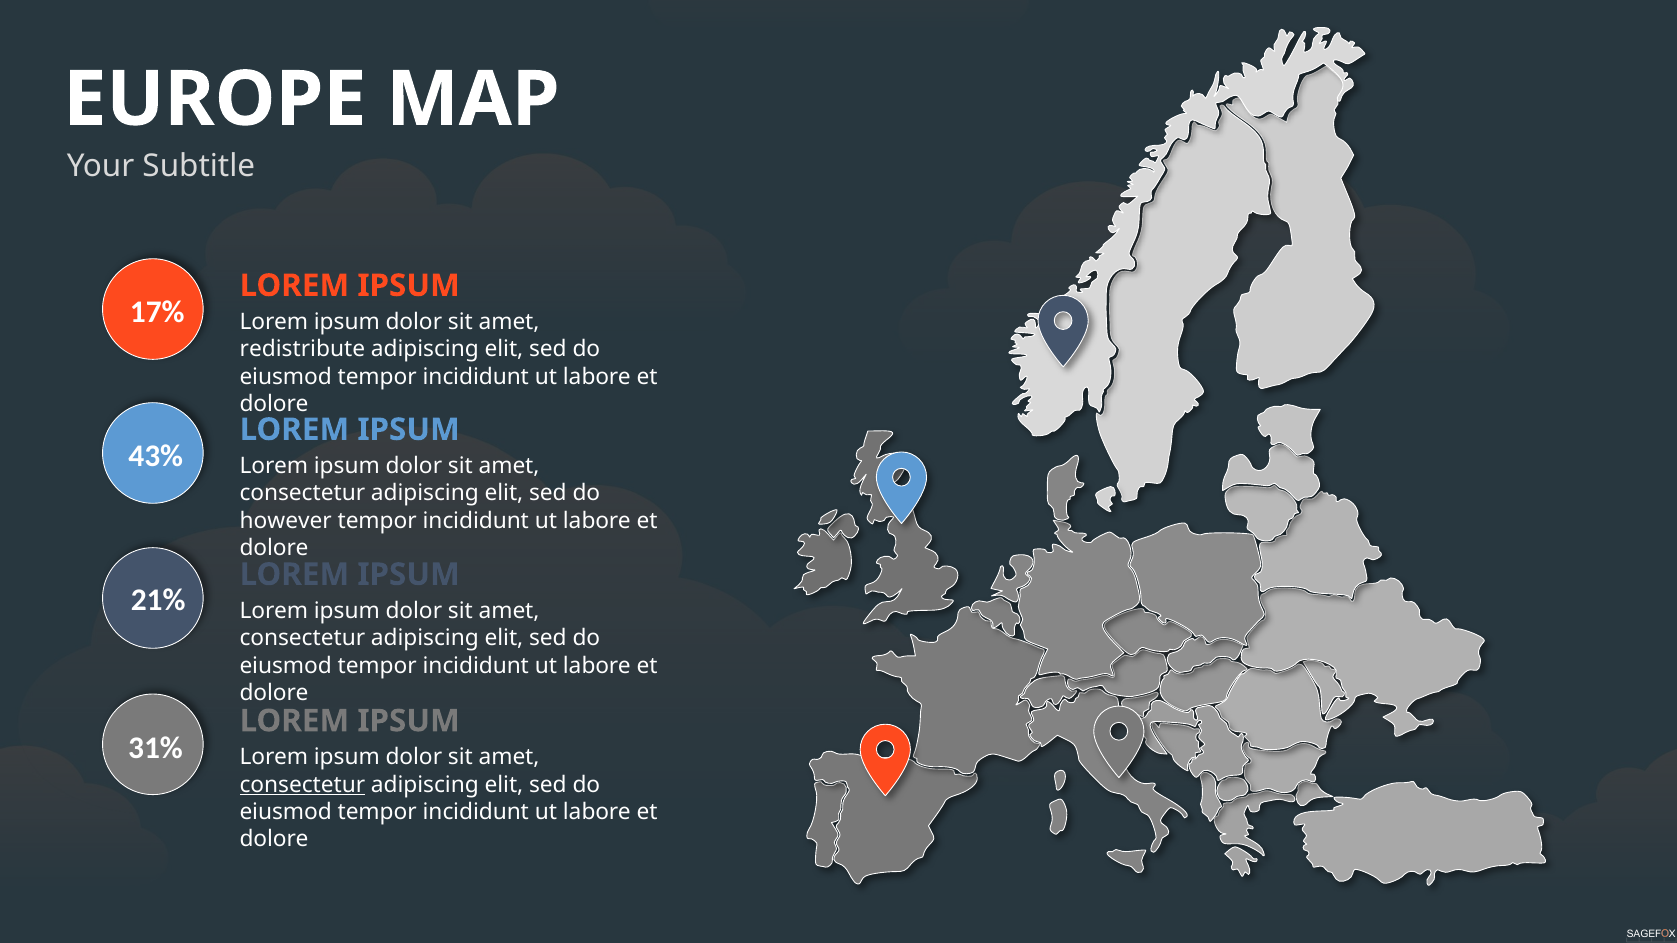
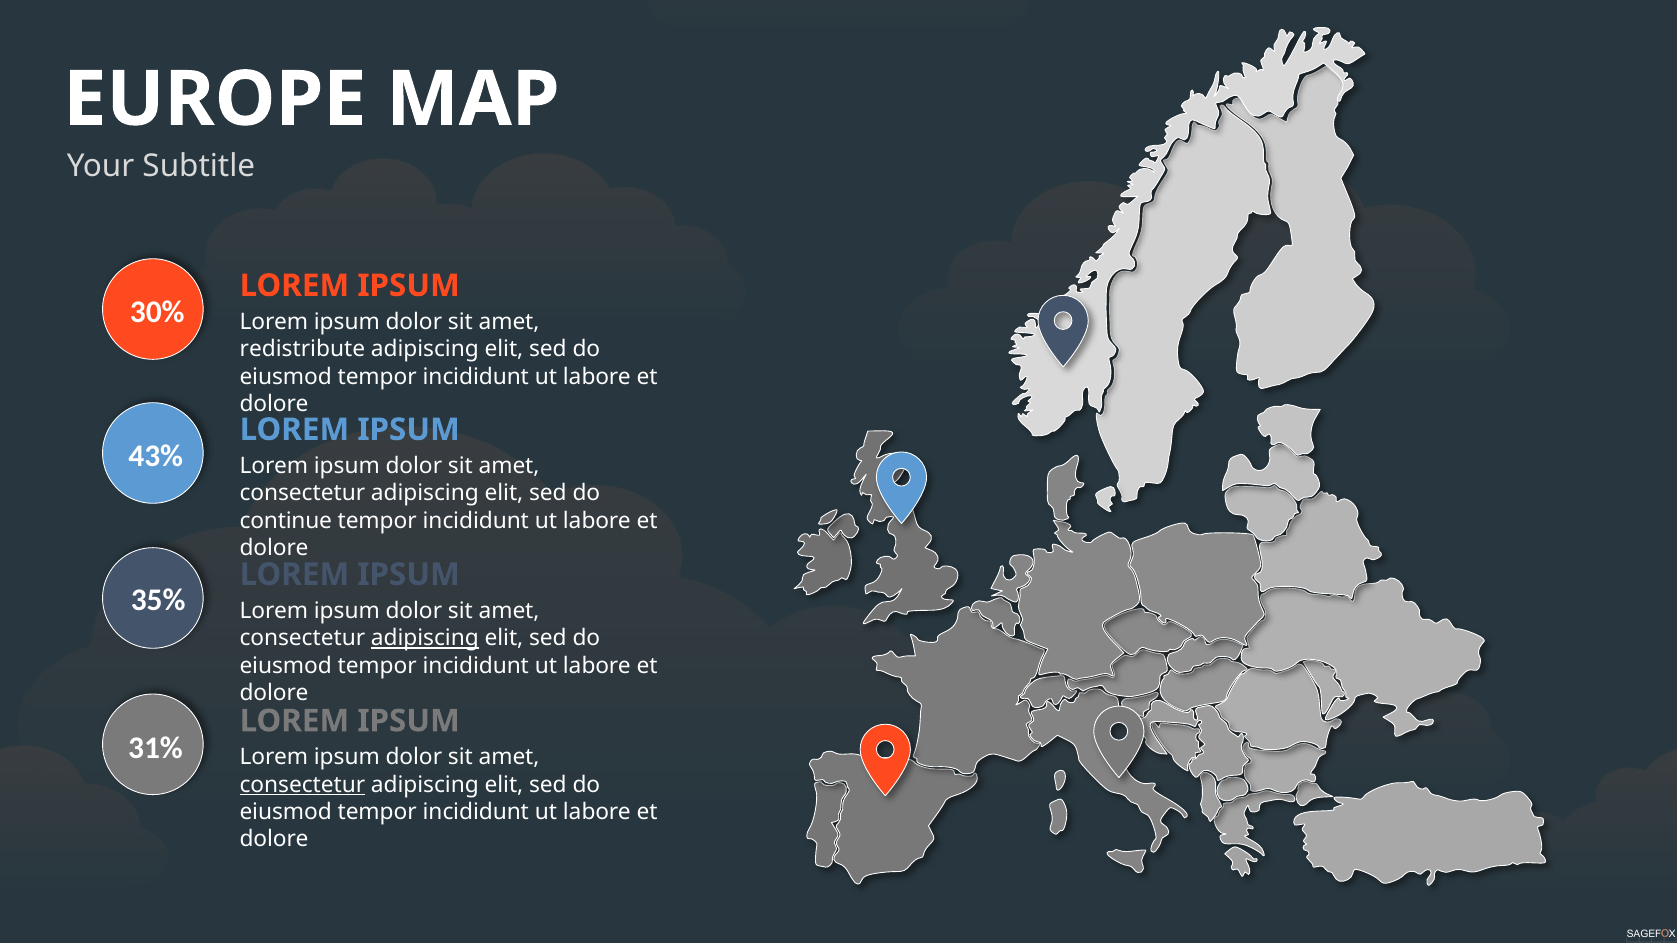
17%: 17% -> 30% (157, 313)
however: however -> continue (286, 521)
21%: 21% -> 35% (158, 601)
adipiscing underline: none -> present (425, 638)
